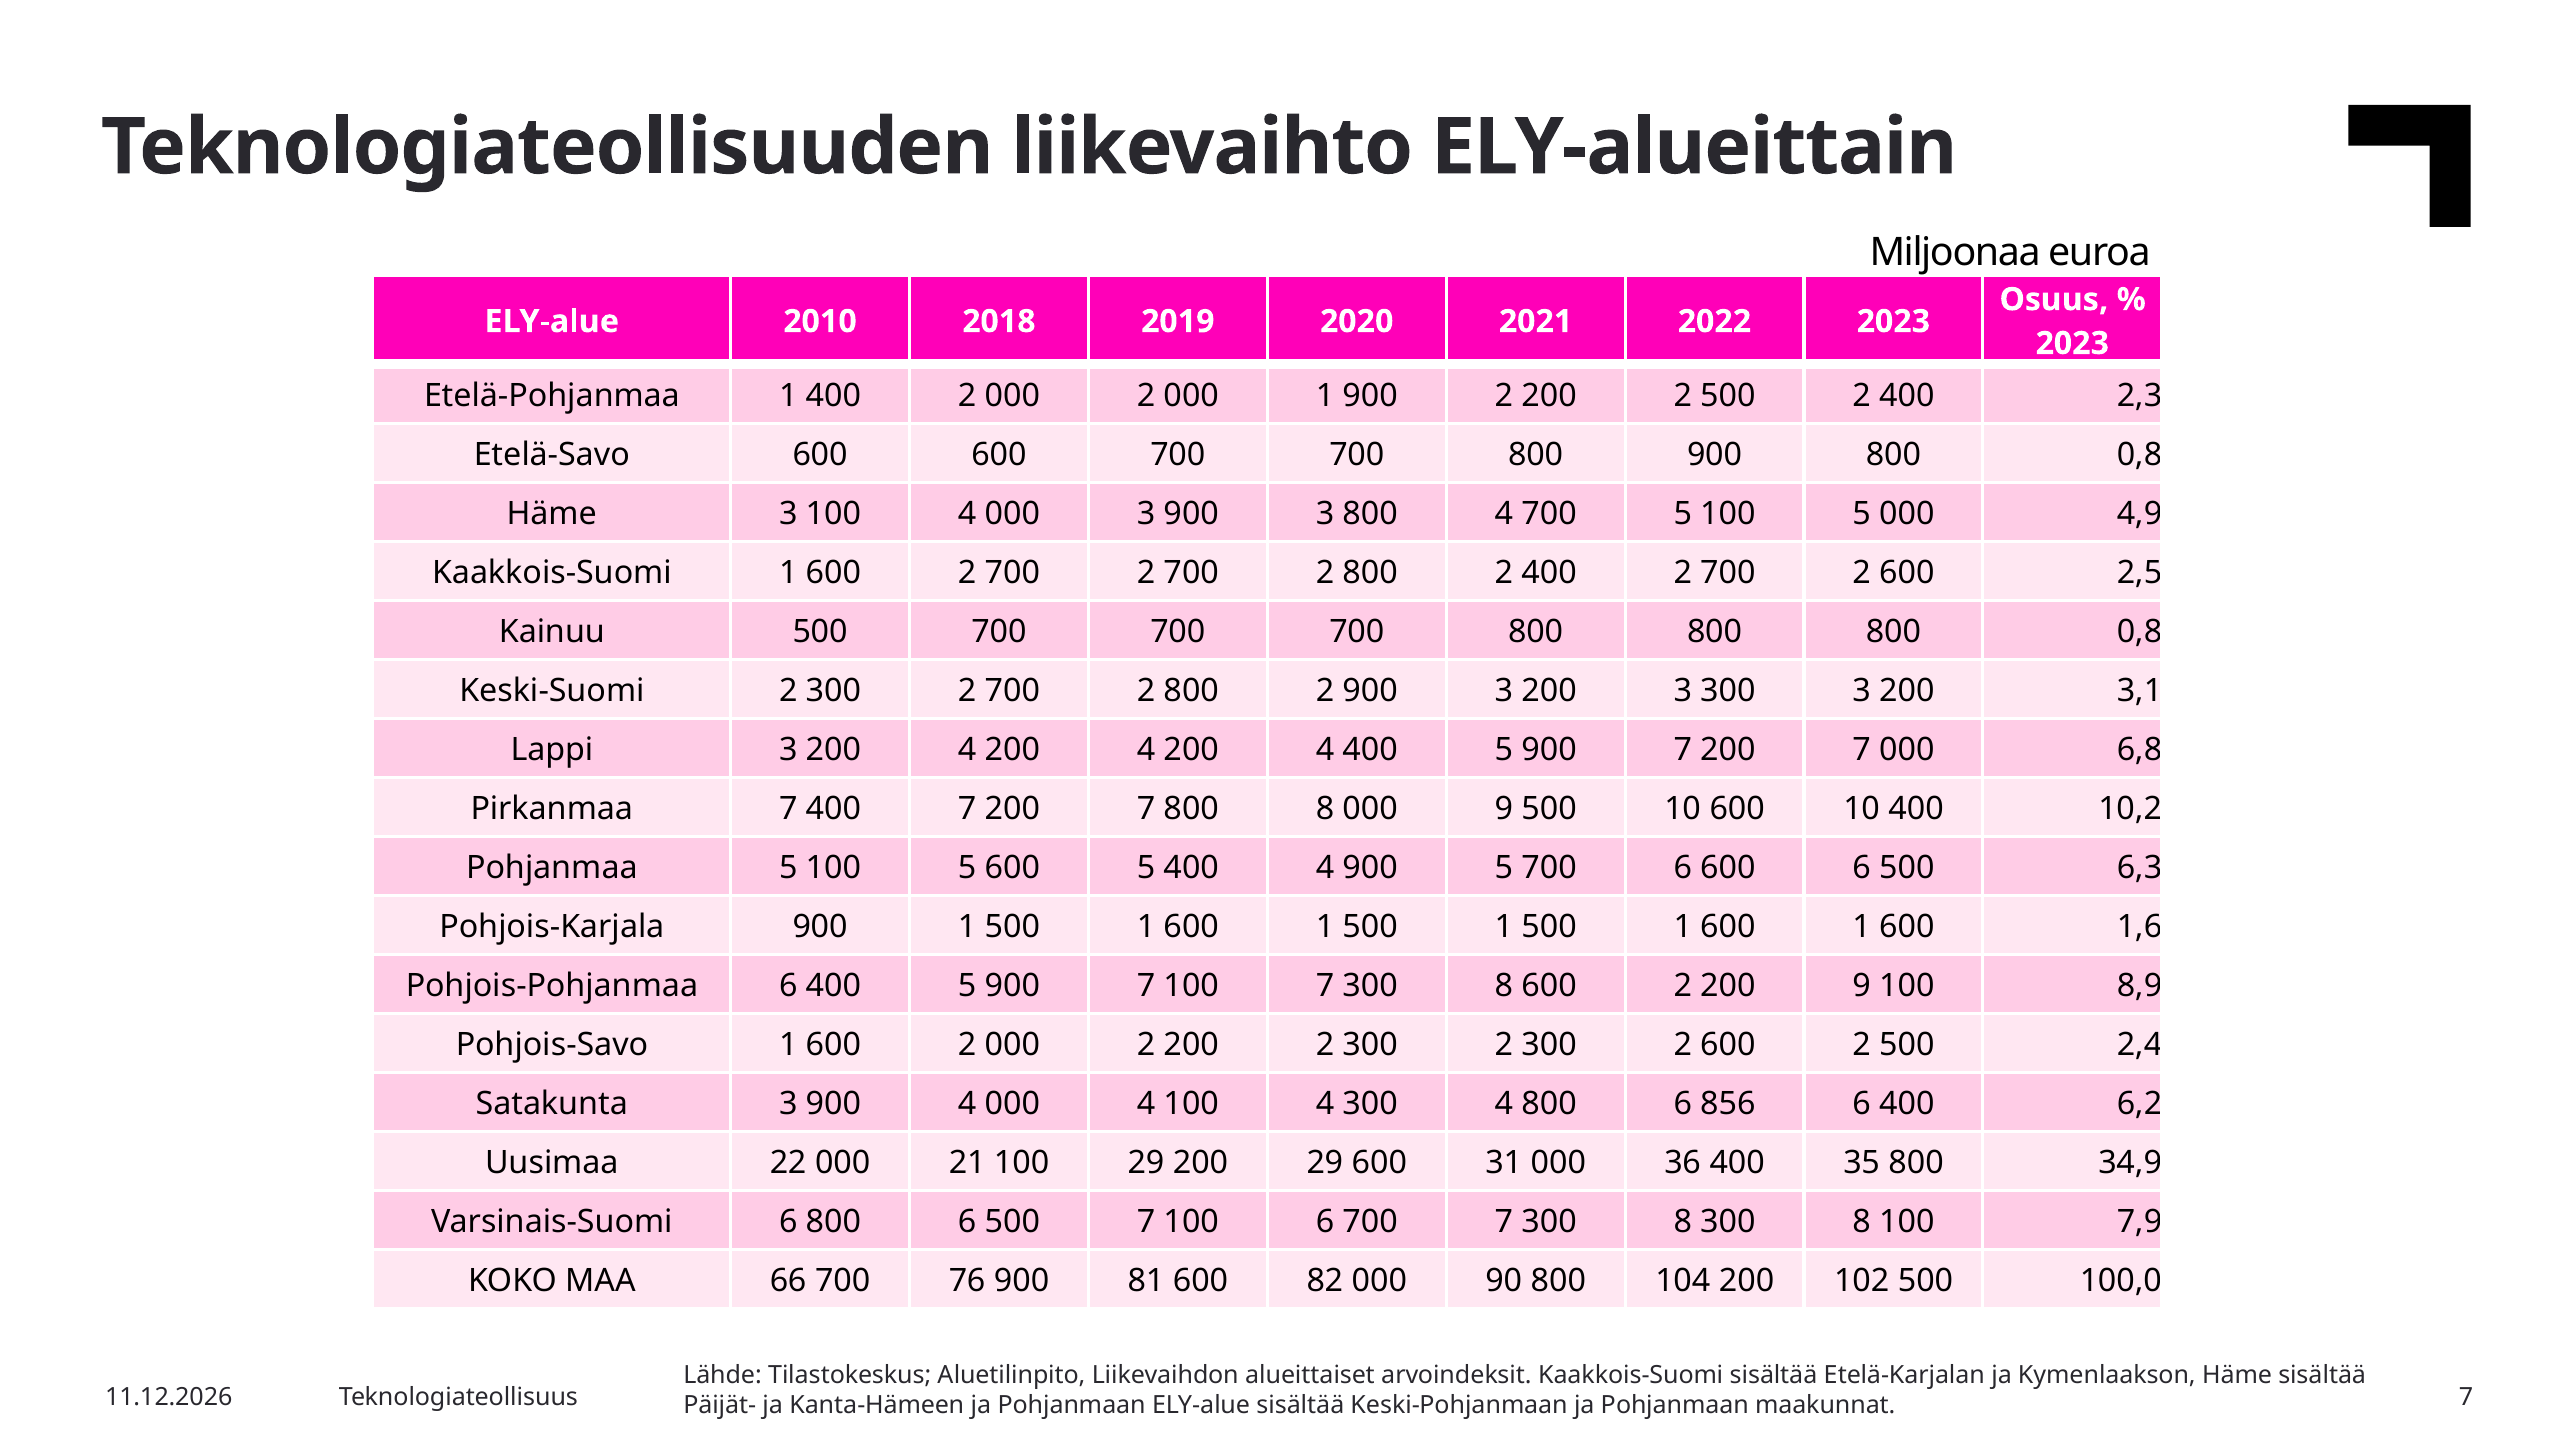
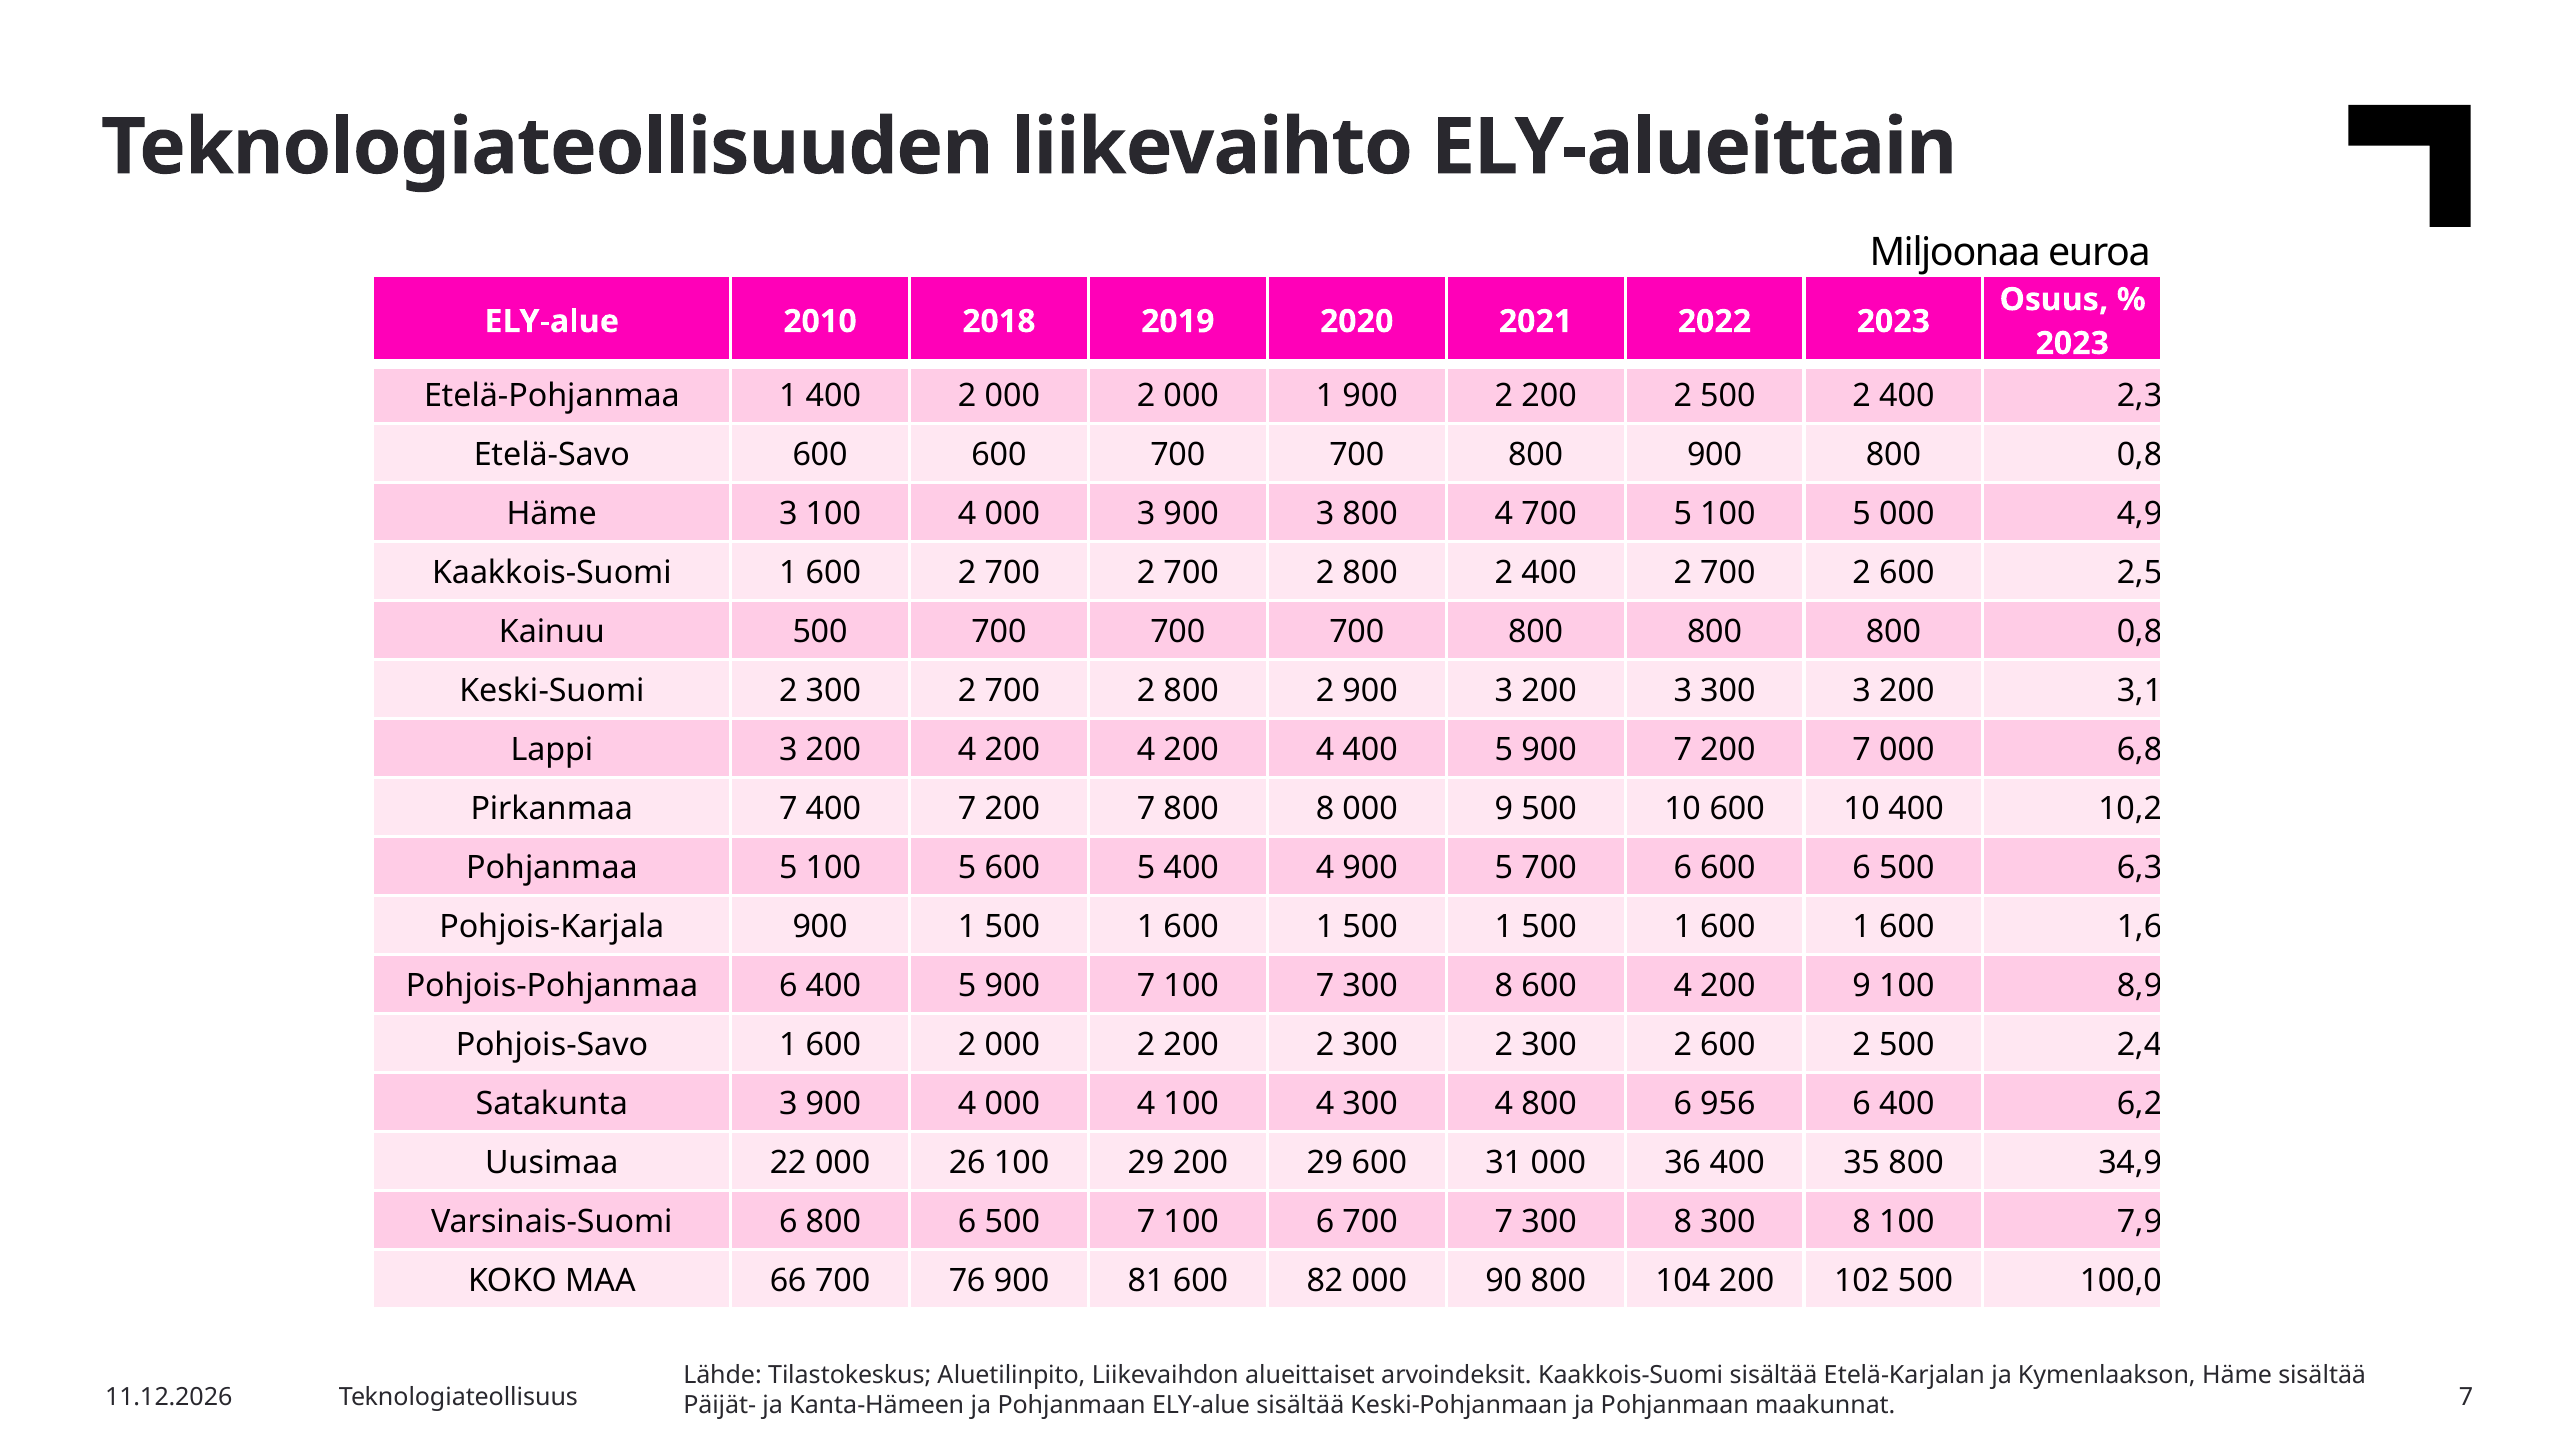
8 600 2: 2 -> 4 (1683, 986)
856: 856 -> 956 (1728, 1104)
21: 21 -> 26 (967, 1163)
